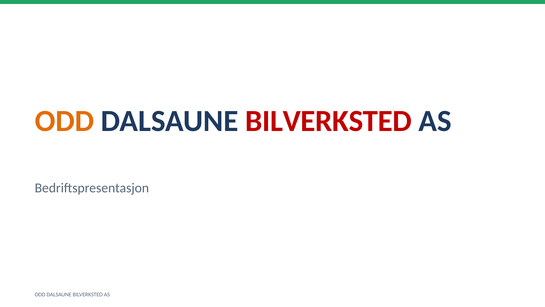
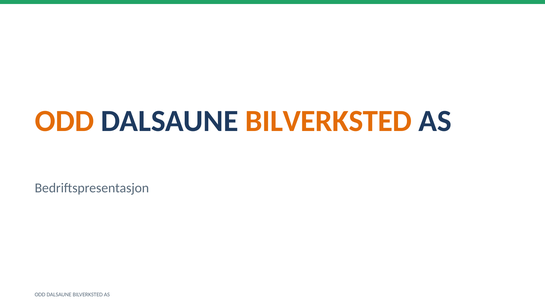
BILVERKSTED colour: red -> orange (329, 121)
